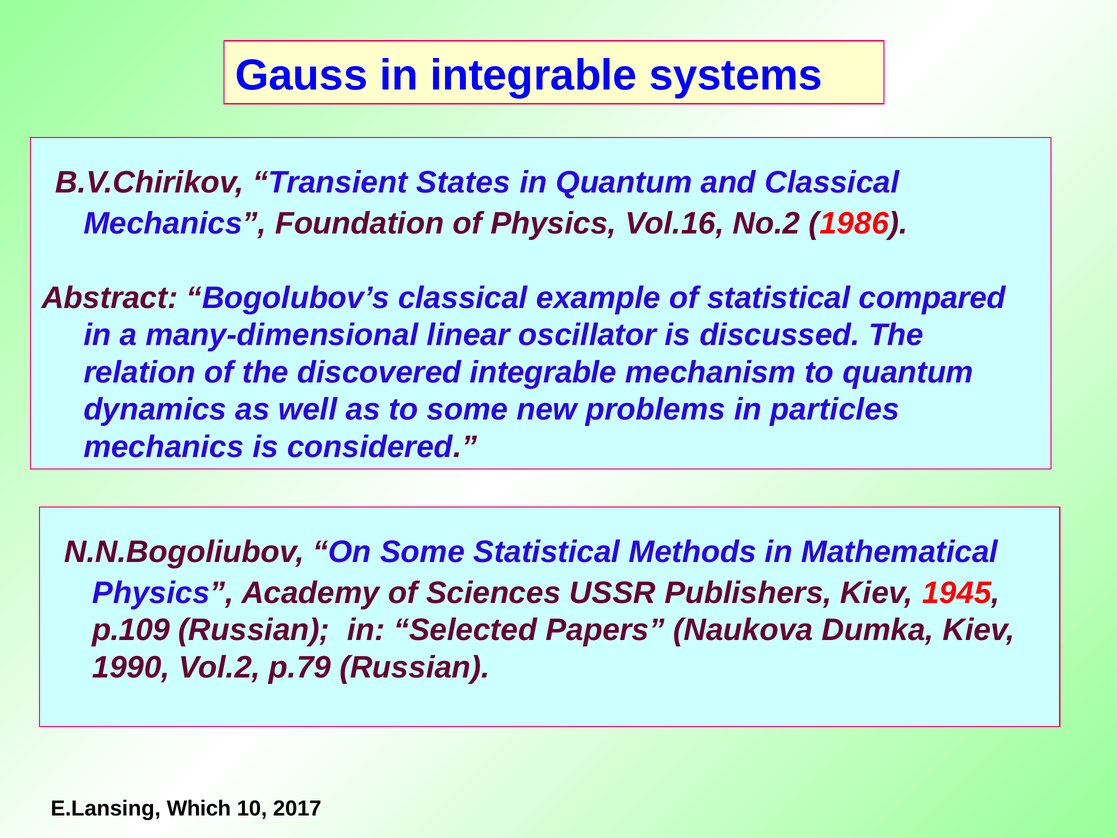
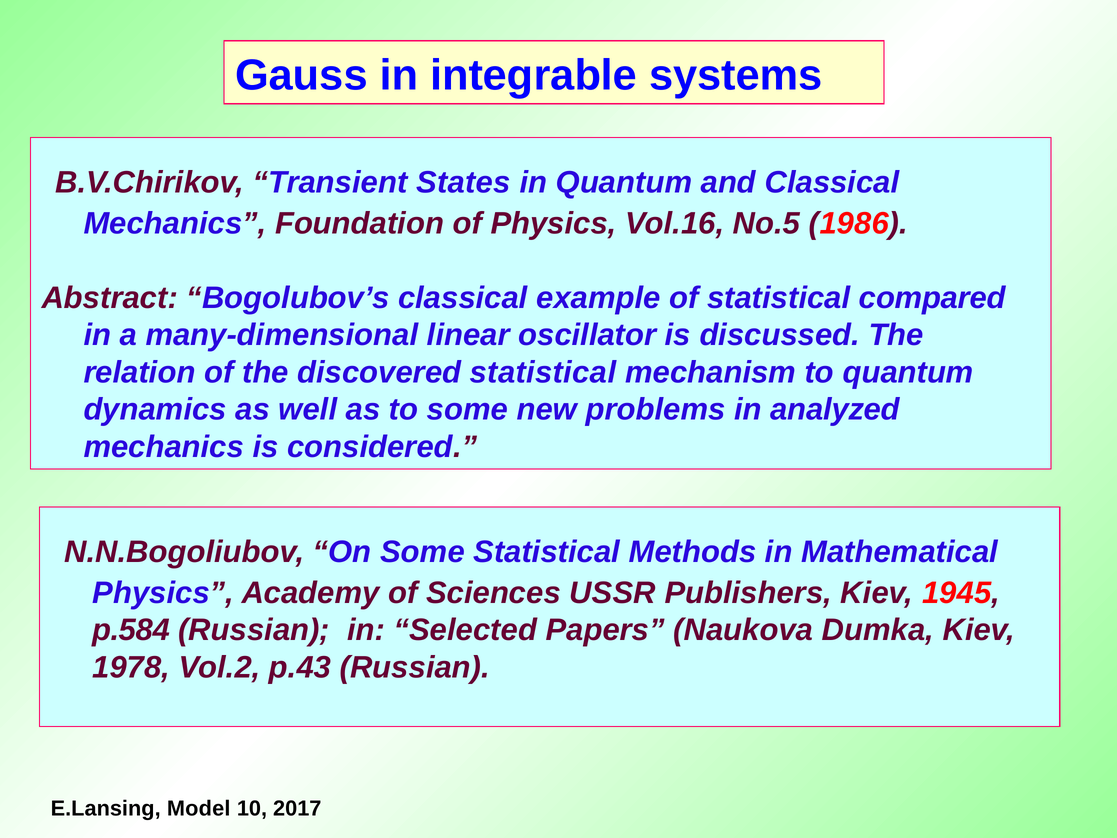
No.2: No.2 -> No.5 (767, 223)
discovered integrable: integrable -> statistical (543, 372)
particles: particles -> analyzed (835, 410)
p.109: p.109 -> p.584 (131, 630)
1990: 1990 -> 1978 (131, 667)
p.79: p.79 -> p.43 (300, 667)
Which: Which -> Model (199, 808)
